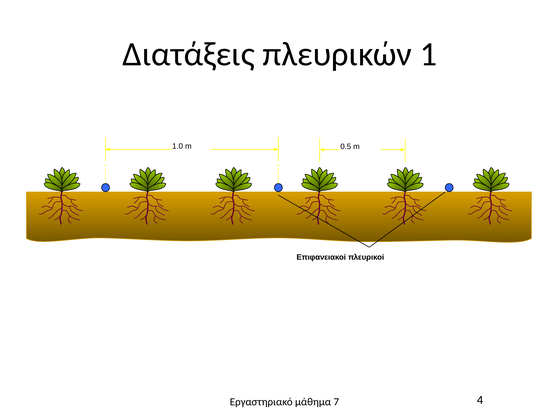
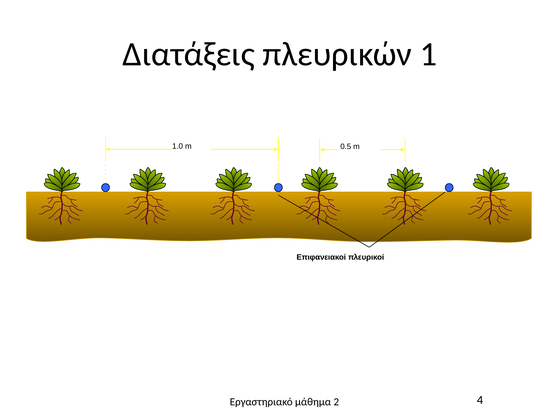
7: 7 -> 2 (336, 402)
